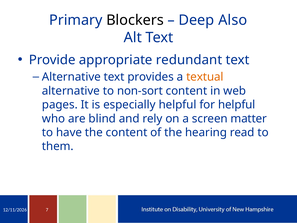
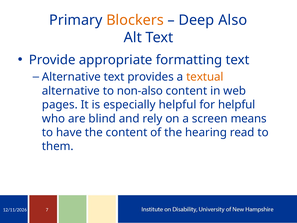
Blockers colour: black -> orange (135, 20)
redundant: redundant -> formatting (189, 60)
non-sort: non-sort -> non-also (140, 91)
matter: matter -> means (249, 118)
